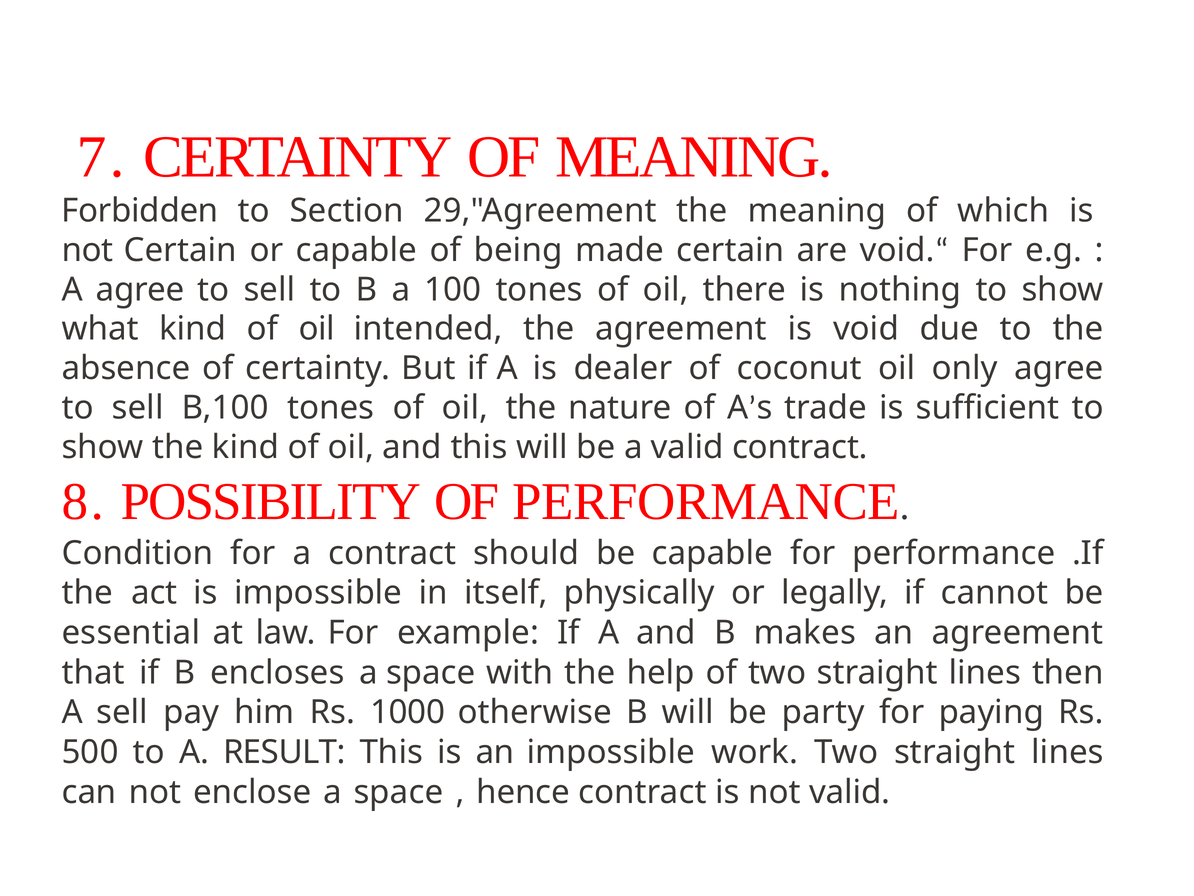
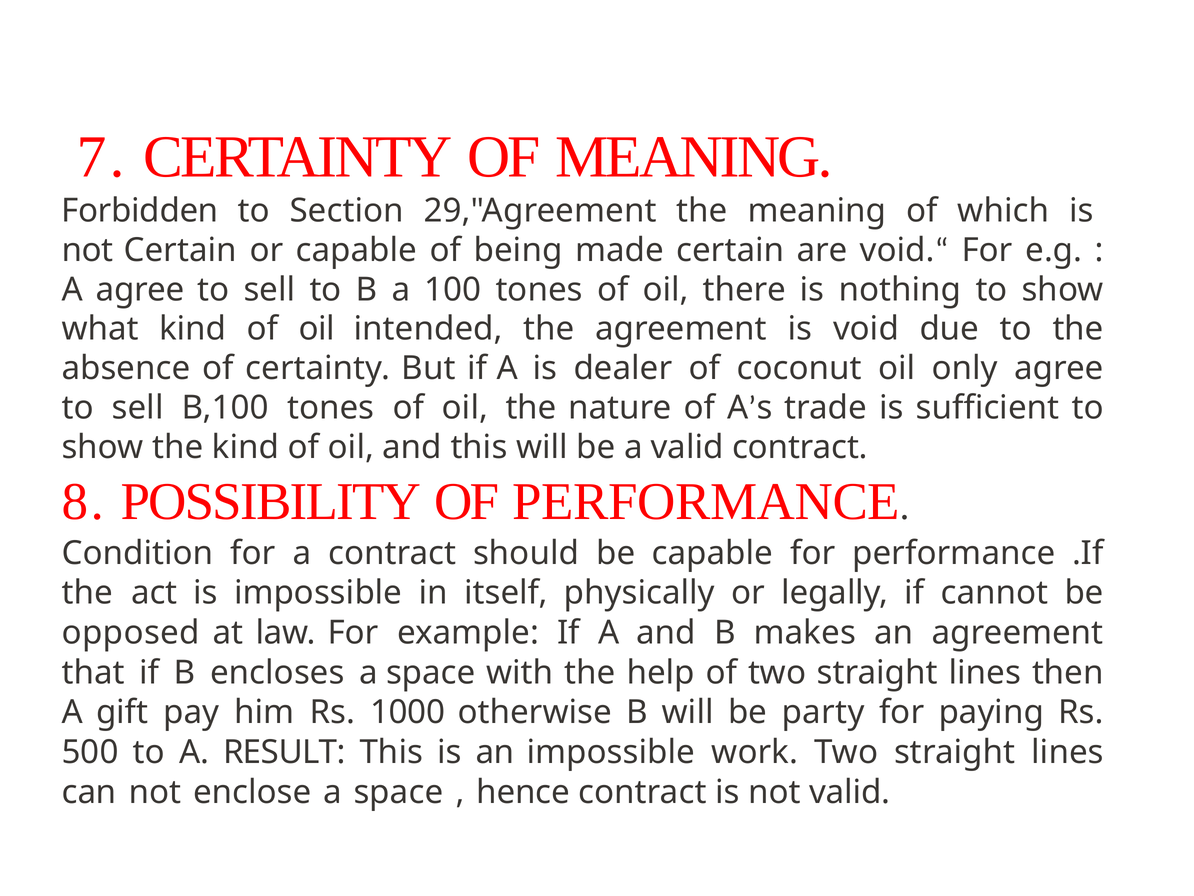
essential: essential -> opposed (131, 632)
A sell: sell -> gift (122, 712)
